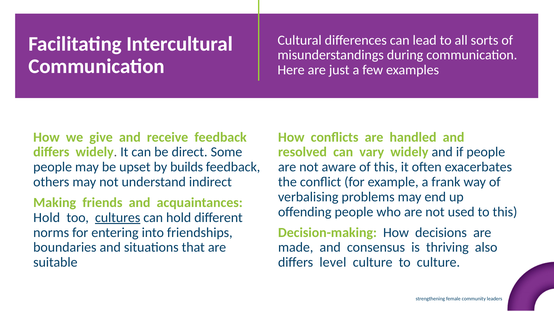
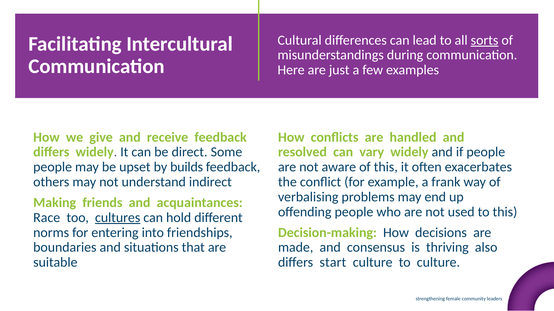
sorts underline: none -> present (485, 40)
Hold: Hold -> Race (47, 218)
level: level -> start (333, 263)
